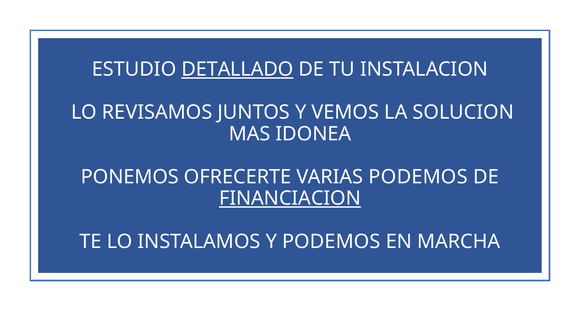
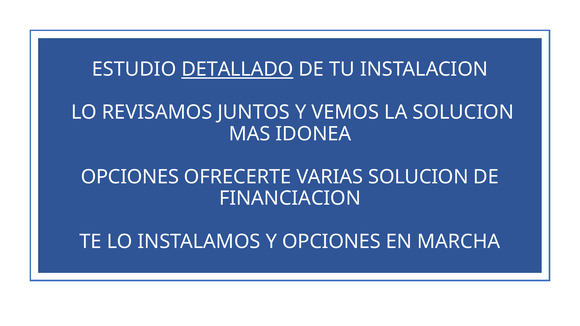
PONEMOS: PONEMOS -> OPCIONES (130, 177)
VARIAS PODEMOS: PODEMOS -> SOLUCION (418, 177)
FINANCIACION underline: present -> none (290, 199)
Y PODEMOS: PODEMOS -> OPCIONES (331, 242)
